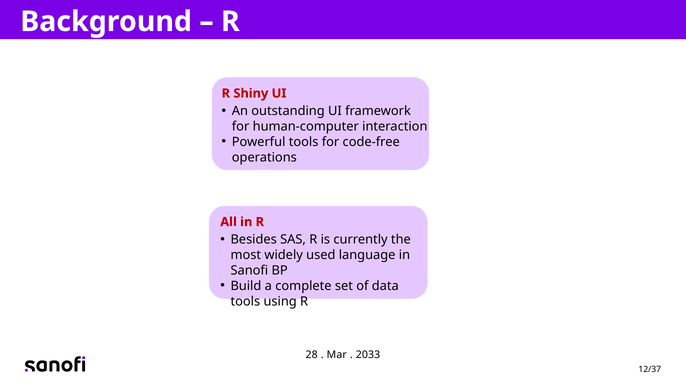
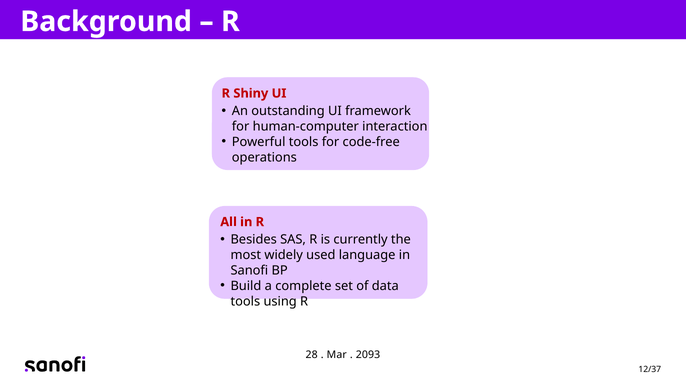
2033: 2033 -> 2093 (368, 355)
